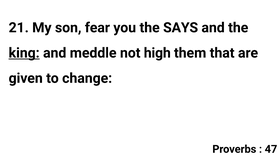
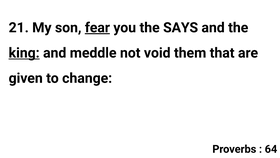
fear underline: none -> present (97, 28)
high: high -> void (157, 53)
47: 47 -> 64 (271, 149)
